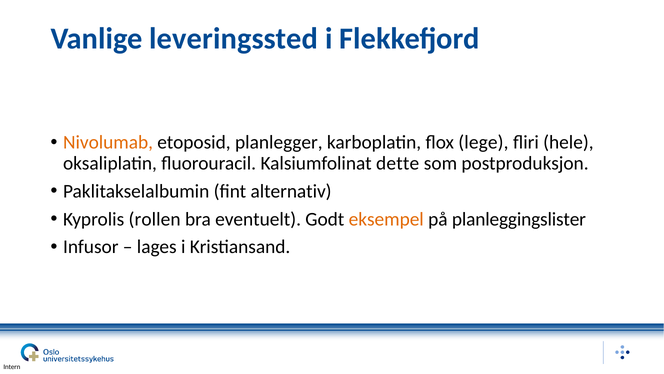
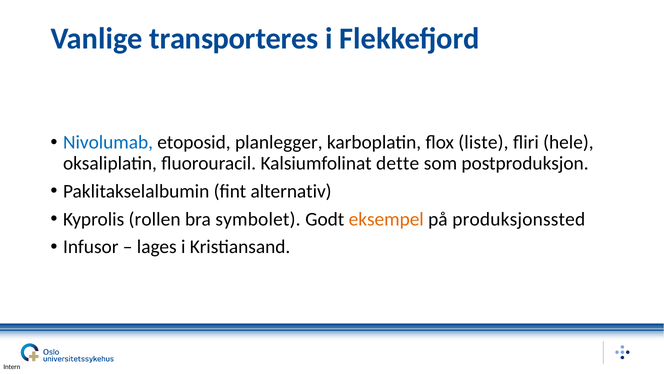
leveringssted: leveringssted -> transporteres (234, 39)
Nivolumab colour: orange -> blue (108, 142)
lege: lege -> liste (483, 142)
eventuelt: eventuelt -> symbolet (258, 219)
planleggingslister: planleggingslister -> produksjonssted (519, 219)
